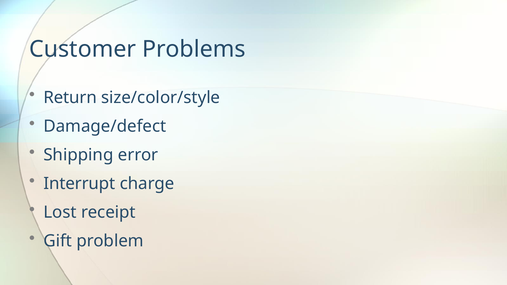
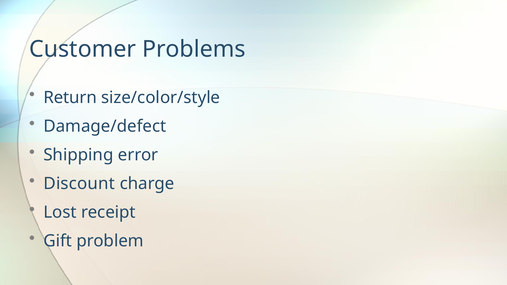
Interrupt: Interrupt -> Discount (79, 184)
